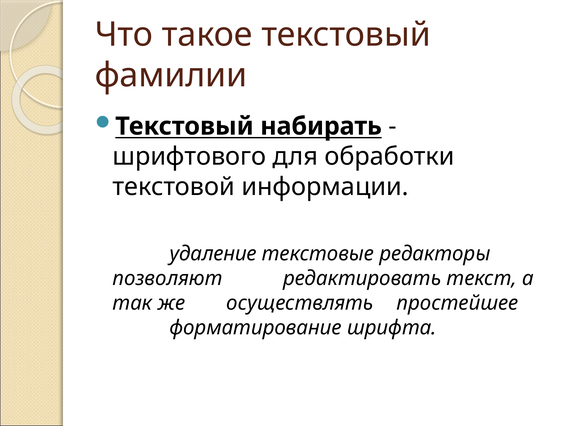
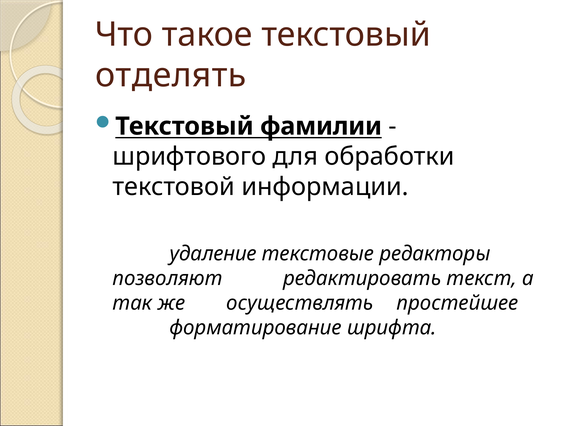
фамилии: фамилии -> отделять (171, 75)
набирать: набирать -> фамилии (321, 126)
